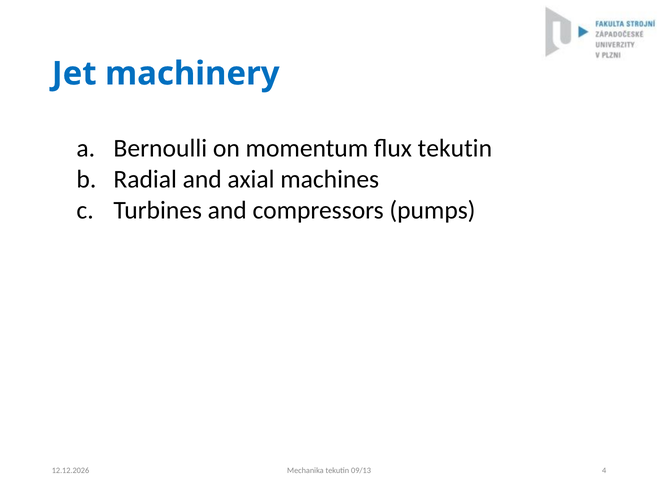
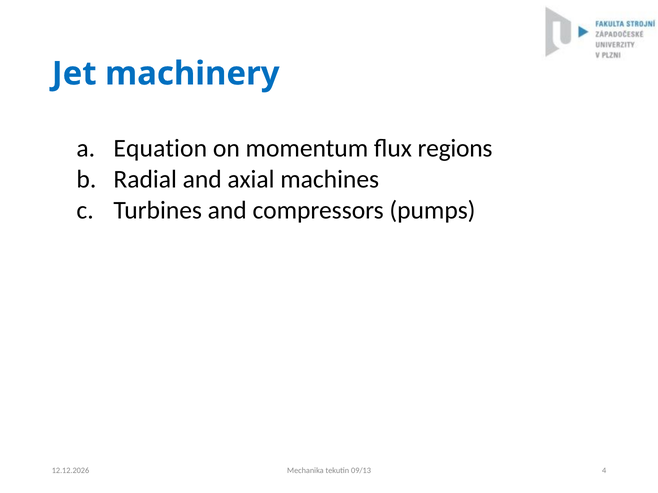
Bernoulli: Bernoulli -> Equation (160, 148)
flux tekutin: tekutin -> regions (455, 148)
